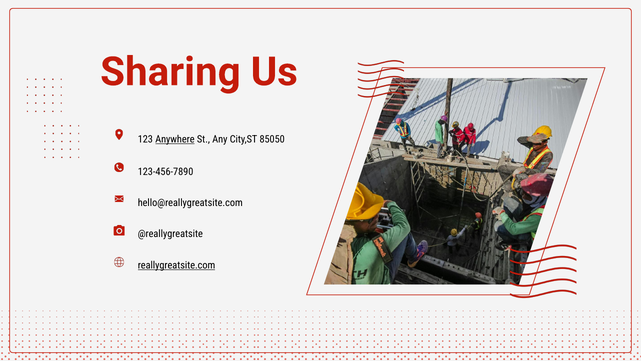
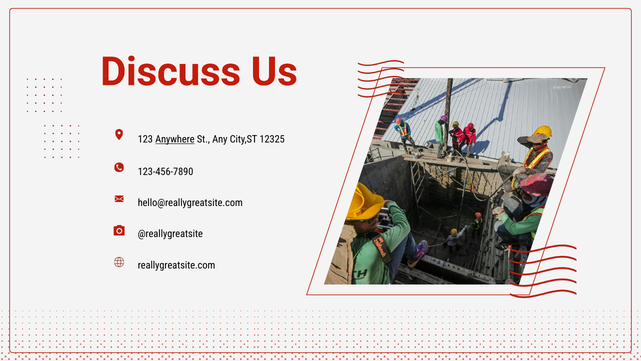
Sharing: Sharing -> Discuss (171, 72)
85050: 85050 -> 12325 (272, 139)
reallygreatsite.com underline: present -> none (177, 265)
